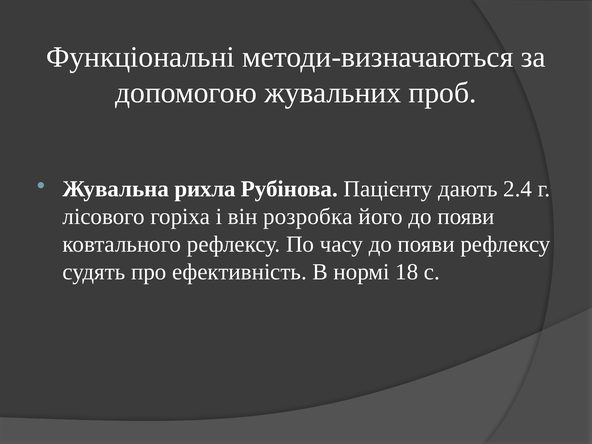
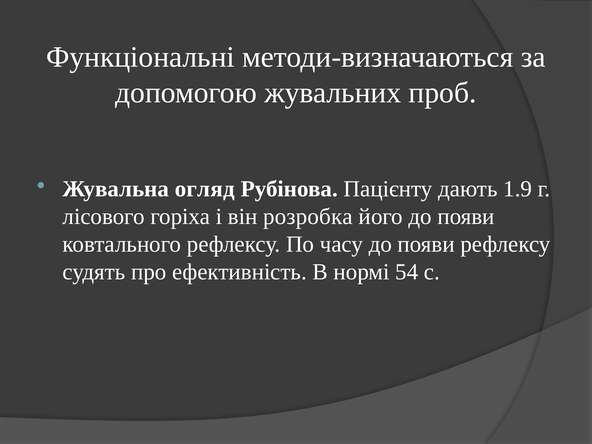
рихла: рихла -> огляд (205, 189)
2.4: 2.4 -> 1.9 (518, 189)
18: 18 -> 54 (407, 272)
